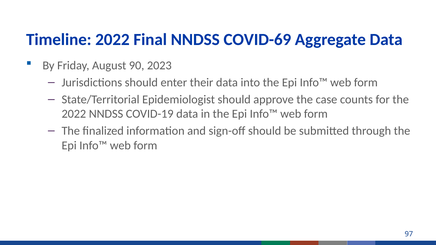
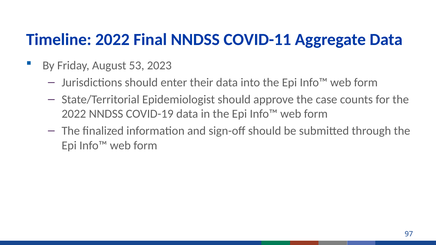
COVID-69: COVID-69 -> COVID-11 (257, 40)
90: 90 -> 53 (137, 66)
